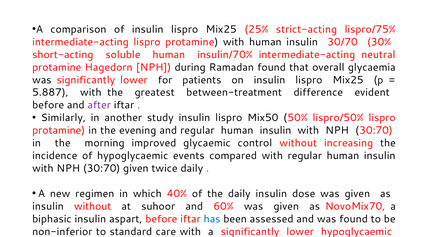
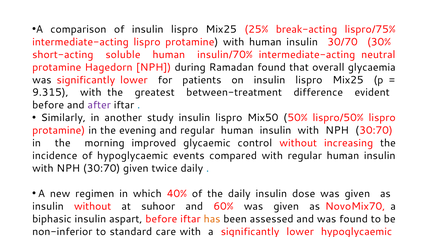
strict-acting: strict-acting -> break-acting (307, 29)
5.887: 5.887 -> 9.315 (50, 92)
has colour: blue -> orange (212, 219)
